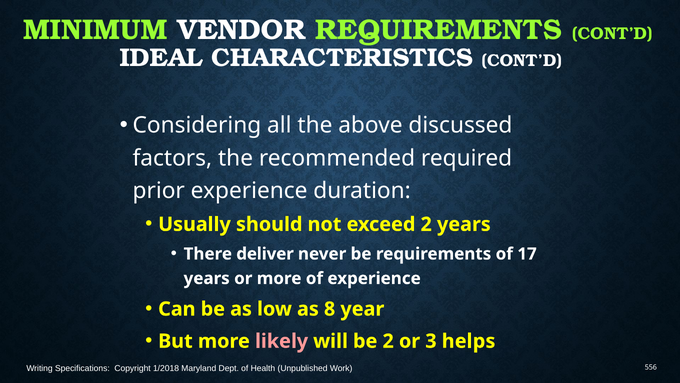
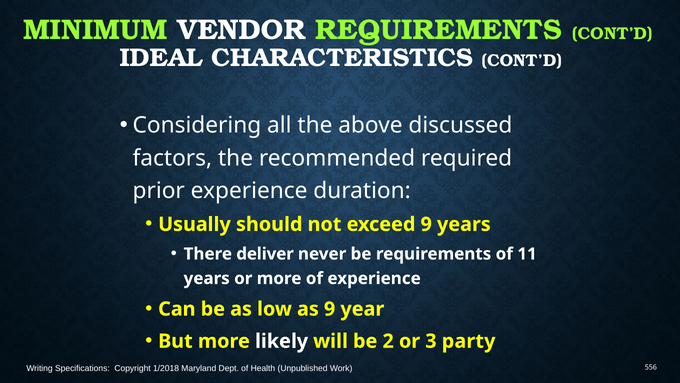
exceed 2: 2 -> 9 (426, 224)
17: 17 -> 11 (527, 254)
as 8: 8 -> 9 (330, 309)
likely colour: pink -> white (282, 341)
helps: helps -> party (469, 341)
